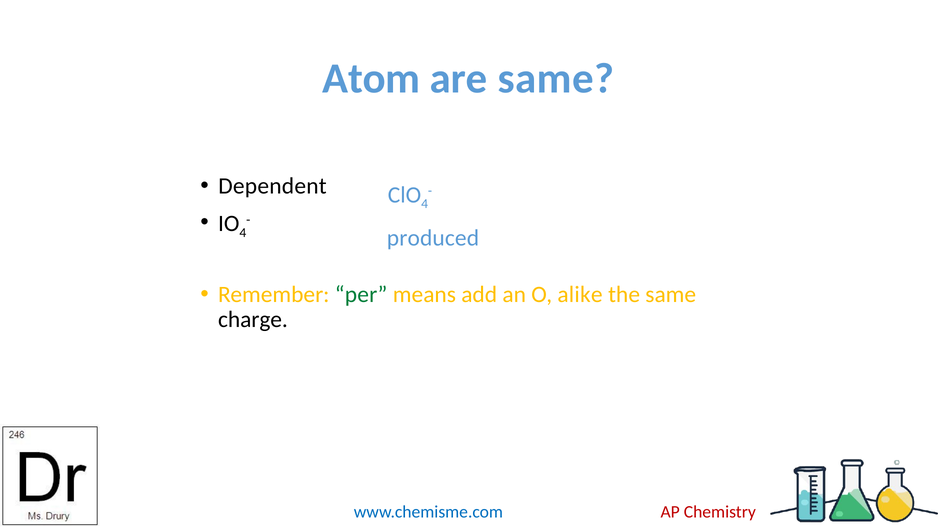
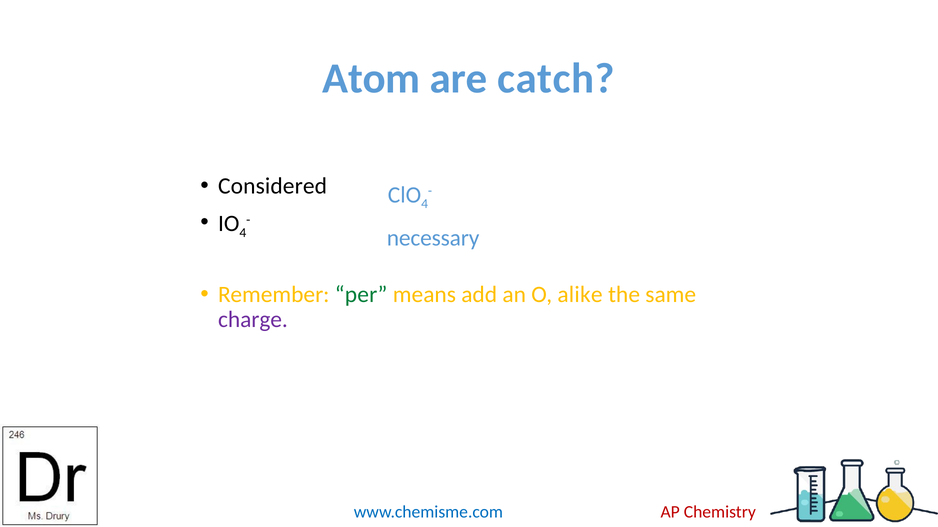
are same: same -> catch (556, 79)
Dependent: Dependent -> Considered (273, 186)
produced: produced -> necessary (433, 238)
charge colour: black -> purple (253, 320)
